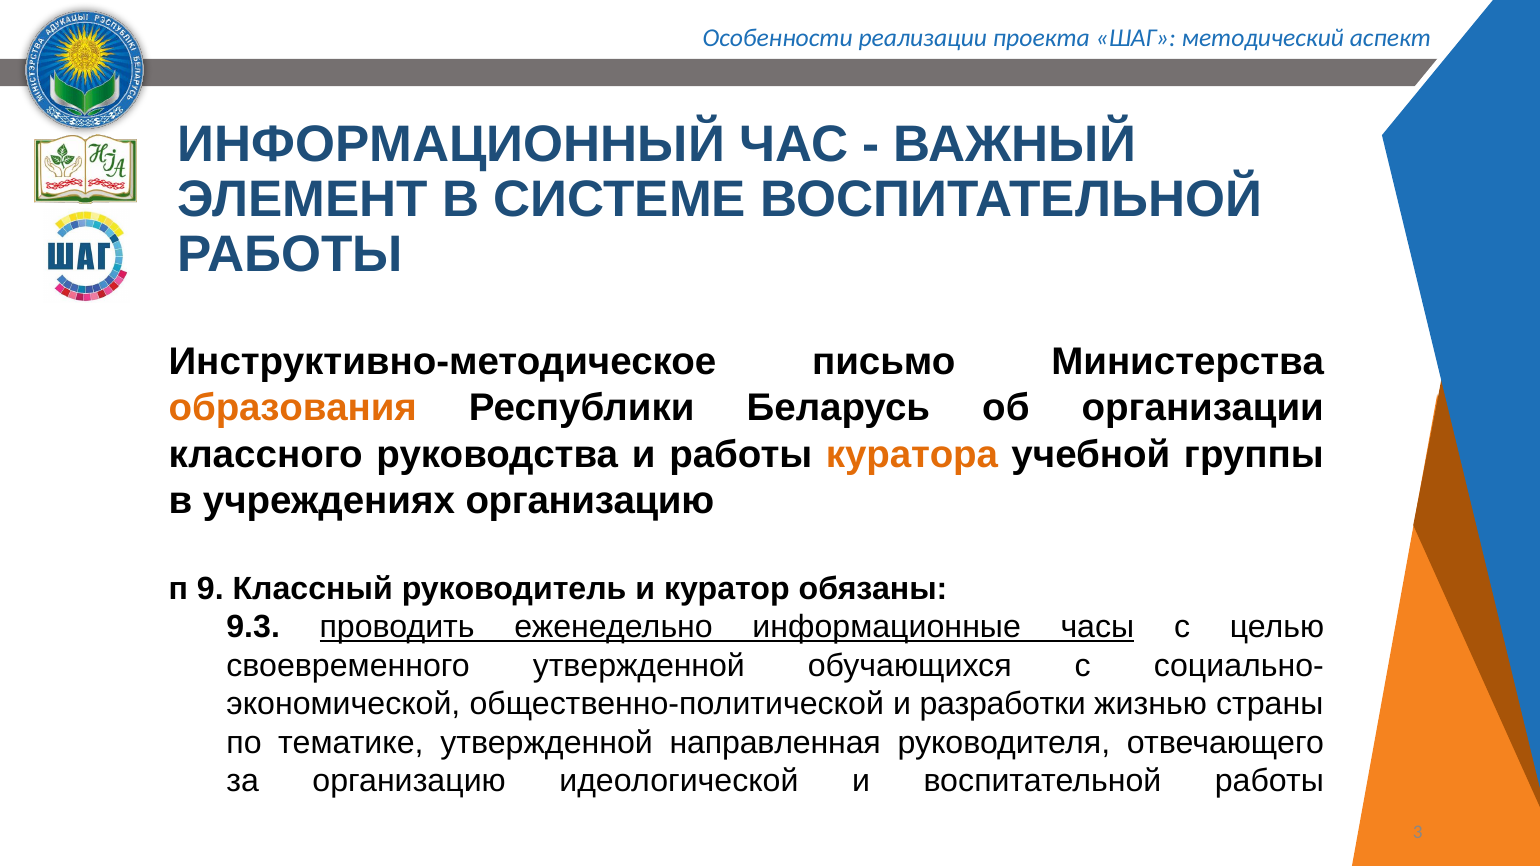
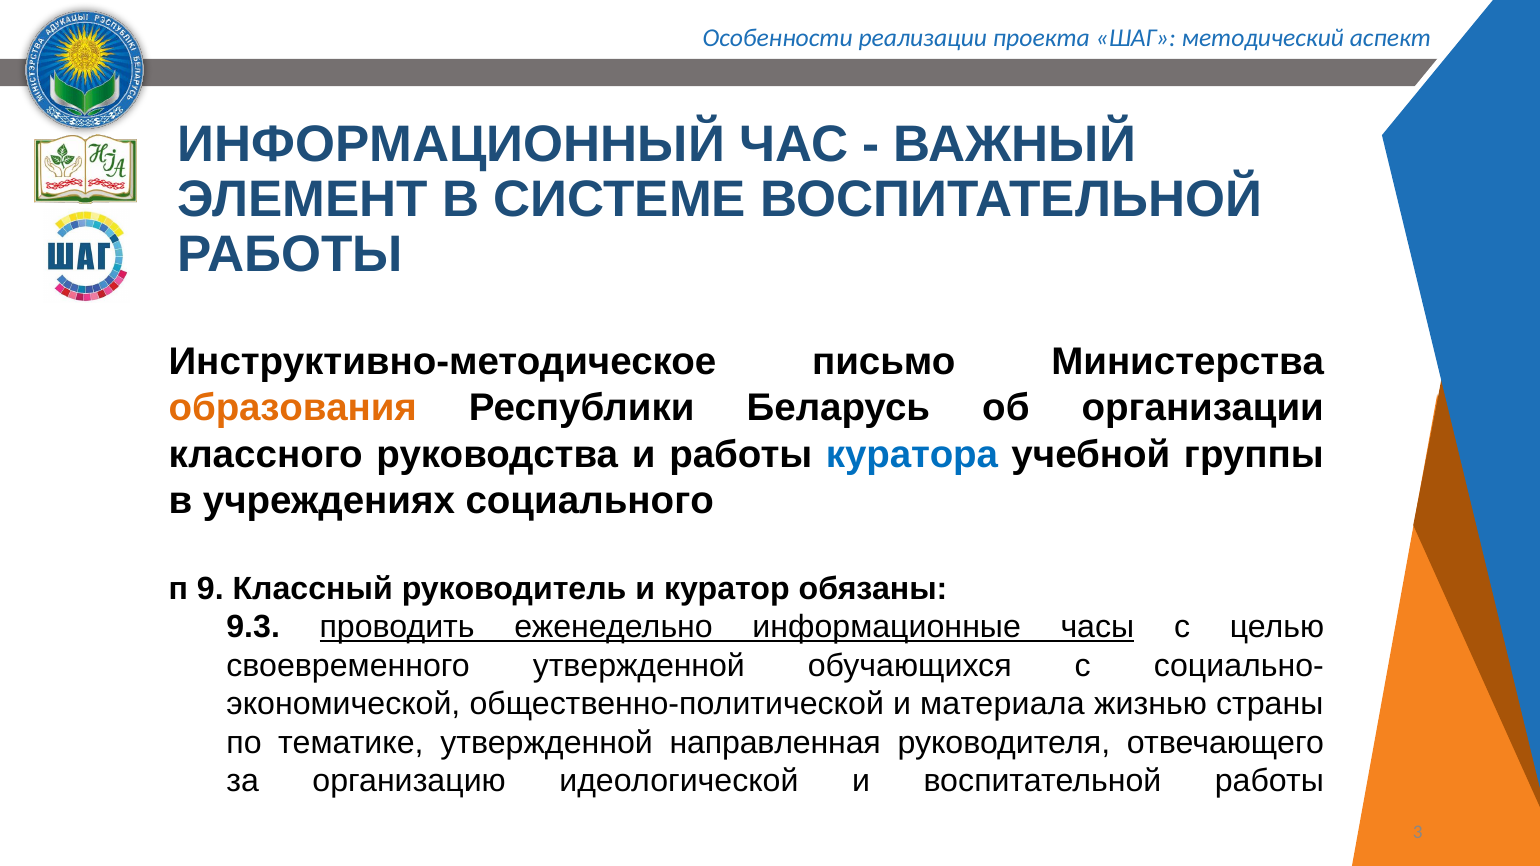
куратора colour: orange -> blue (912, 455)
учреждениях организацию: организацию -> социального (590, 501)
разработки: разработки -> материала (1002, 704)
